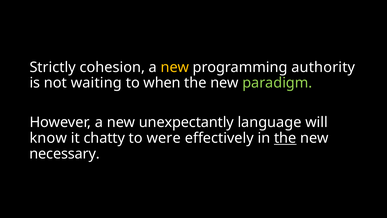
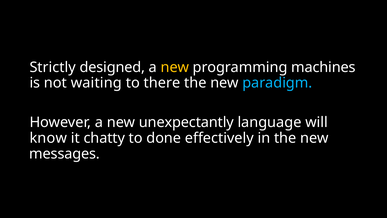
cohesion: cohesion -> designed (112, 67)
authority: authority -> machines (323, 67)
when: when -> there (162, 83)
paradigm colour: light green -> light blue (277, 83)
were: were -> done (164, 138)
the underline: present -> none (285, 138)
necessary: necessary -> messages (65, 154)
